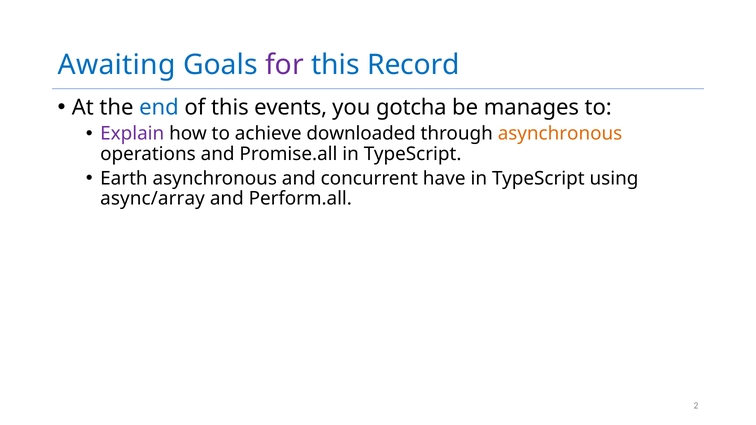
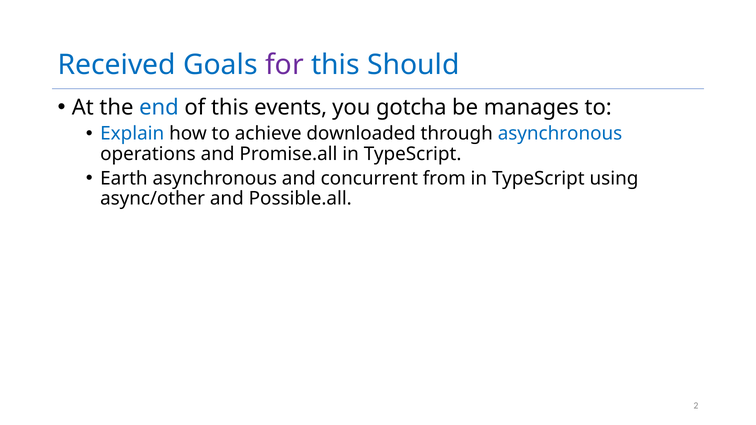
Awaiting: Awaiting -> Received (117, 65)
Record: Record -> Should (413, 65)
Explain colour: purple -> blue (132, 134)
asynchronous colour: orange -> blue (560, 134)
have: have -> from (444, 178)
async/array: async/array -> async/other (153, 199)
Perform.all: Perform.all -> Possible.all (300, 199)
